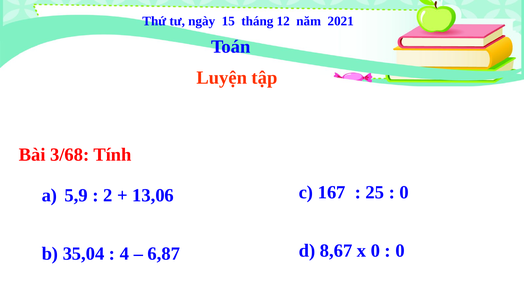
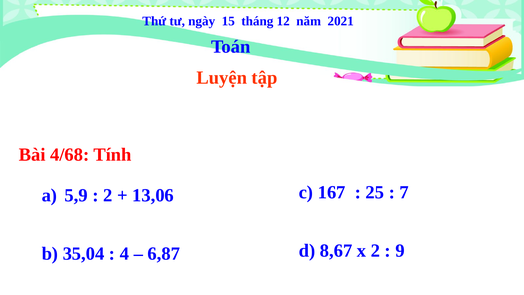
3/68: 3/68 -> 4/68 (70, 155)
0: 0 -> 7 (404, 192)
x 0: 0 -> 2 (375, 250)
0: 0 -> 9 (400, 250)
